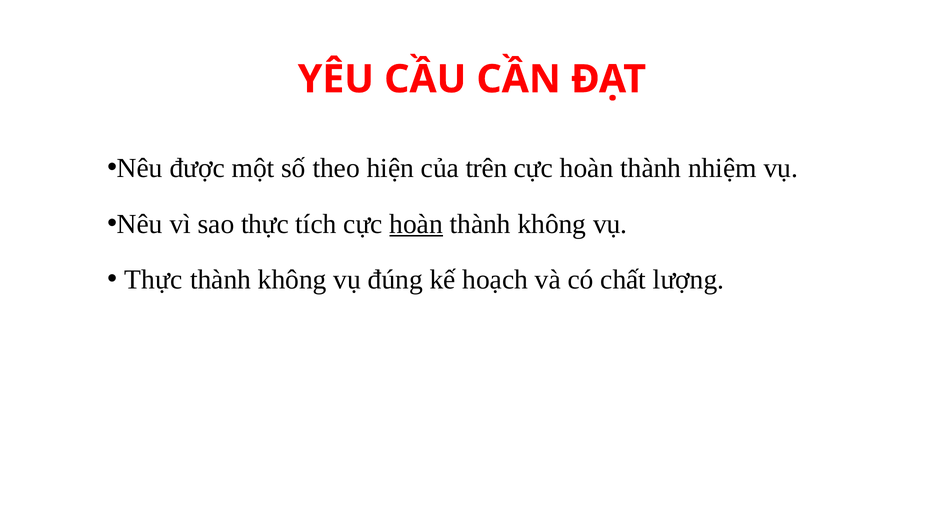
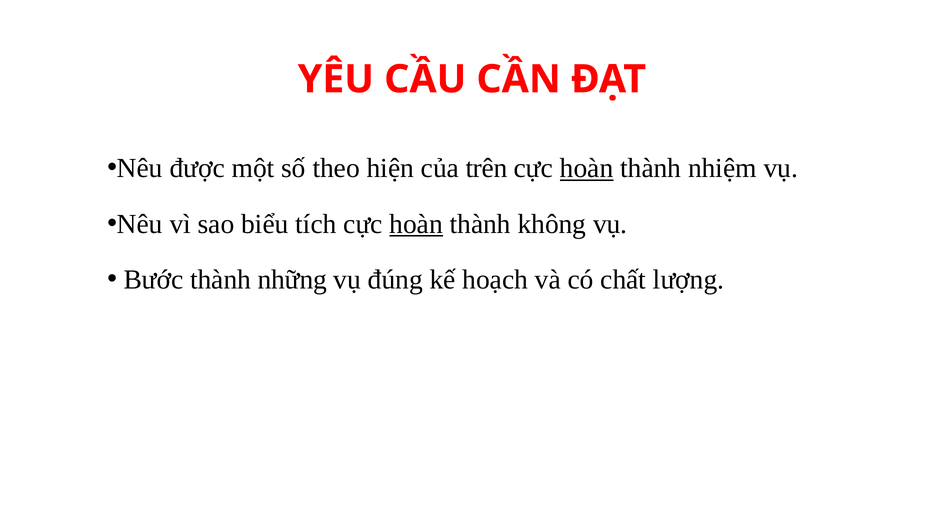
hoàn underline: none -> present (587, 168)
sao thực: thực -> biểu (265, 224)
Thực: Thực -> Bước (154, 280)
không: không -> những (292, 280)
